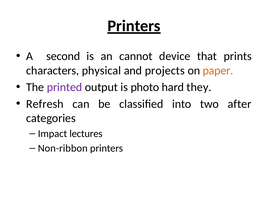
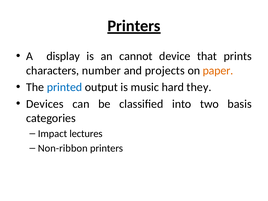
second: second -> display (63, 56)
physical: physical -> number (101, 71)
printed colour: purple -> blue (64, 87)
photo: photo -> music (145, 87)
Refresh: Refresh -> Devices (45, 104)
after: after -> basis (240, 104)
